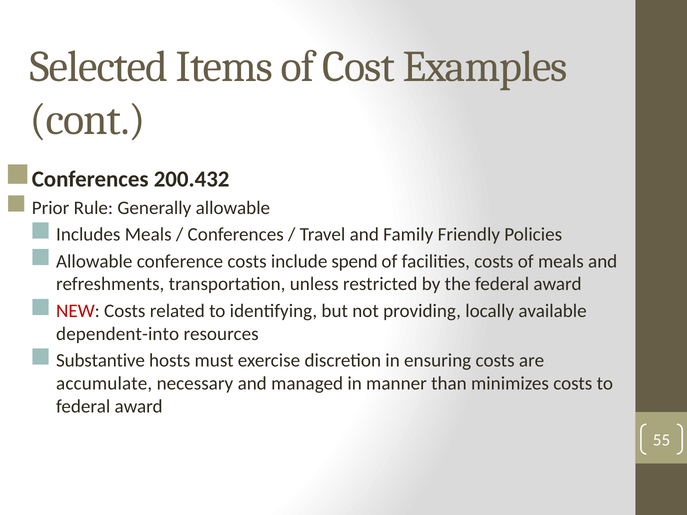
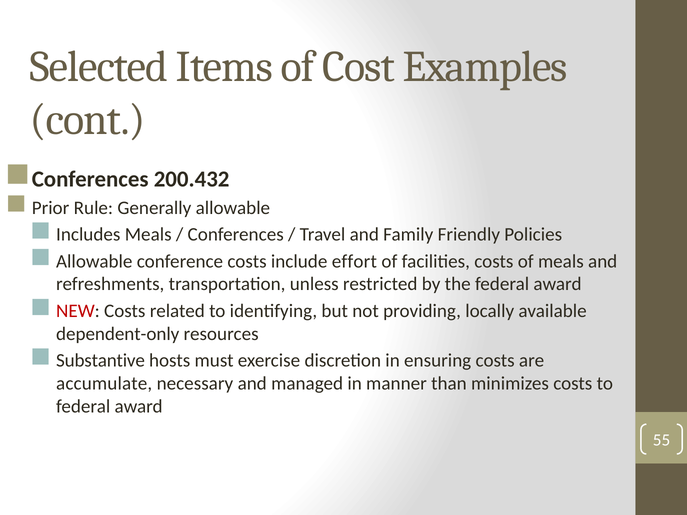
spend: spend -> effort (354, 261)
dependent-into: dependent-into -> dependent-only (118, 334)
